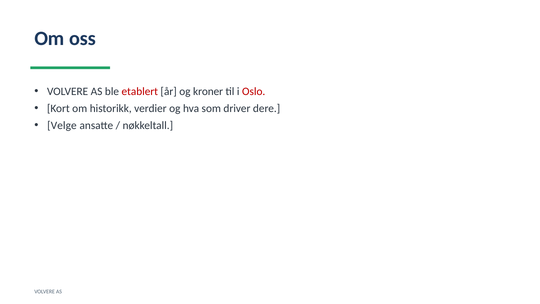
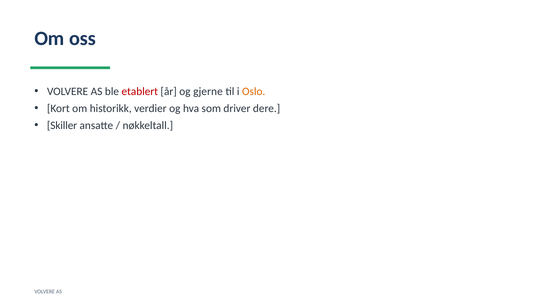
kroner: kroner -> gjerne (208, 91)
Oslo colour: red -> orange (254, 91)
Velge: Velge -> Skiller (62, 125)
